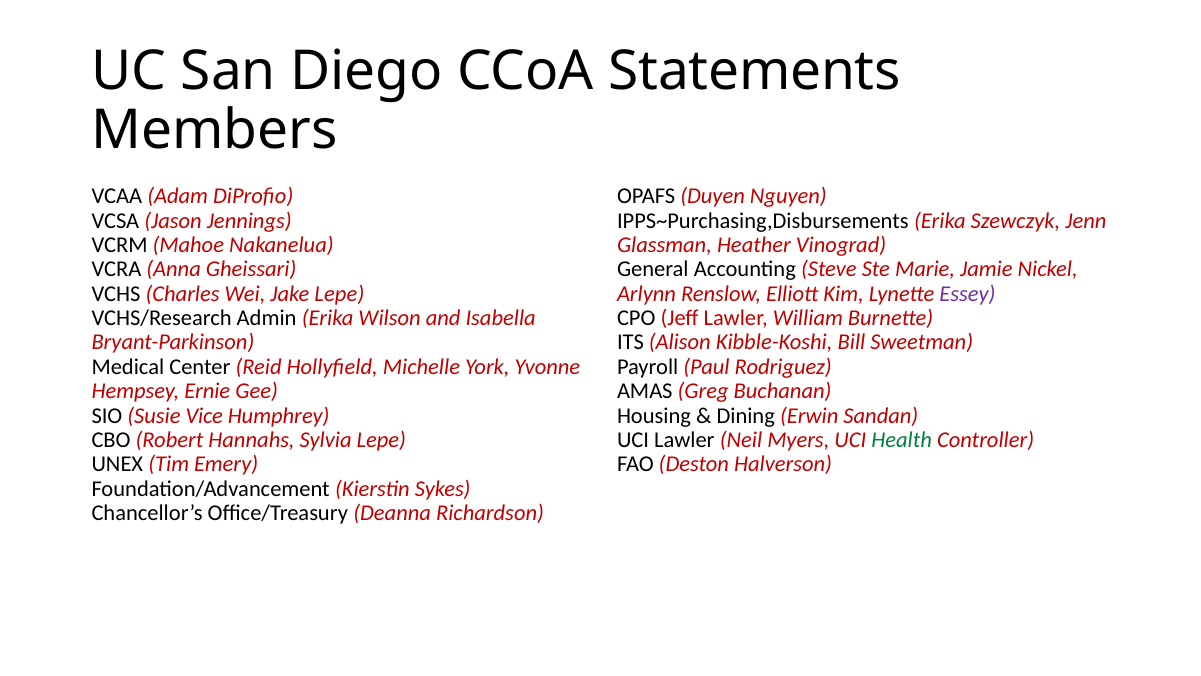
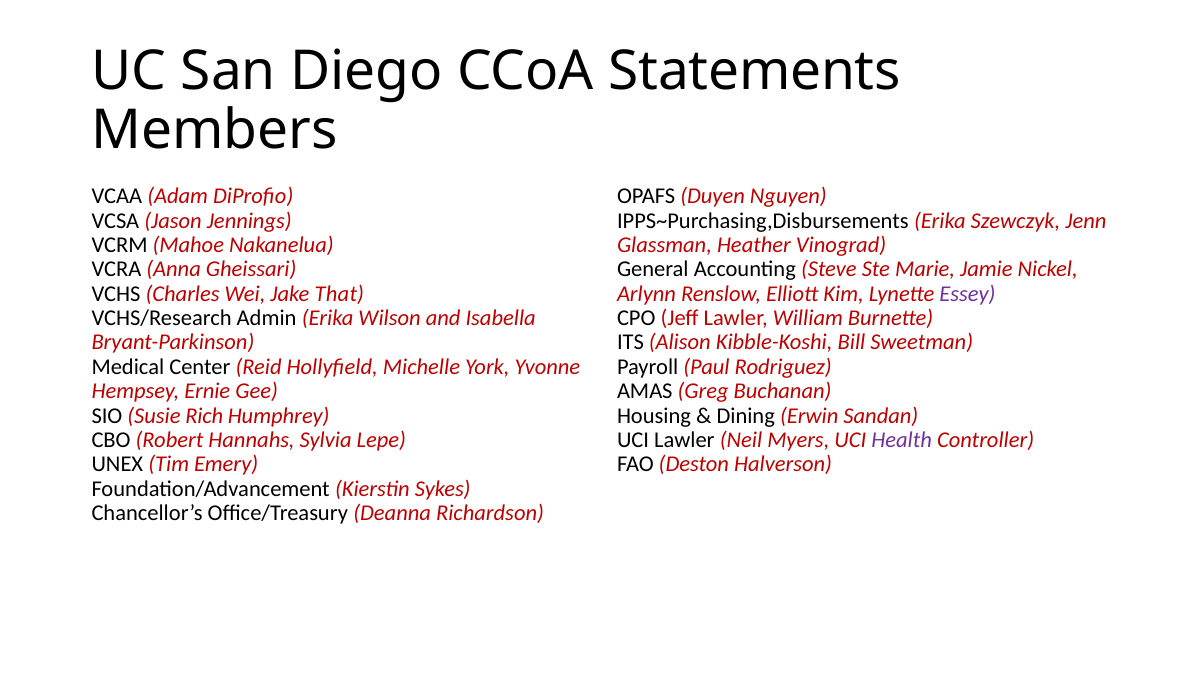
Jake Lepe: Lepe -> That (339, 294)
Vice: Vice -> Rich (204, 415)
Health colour: green -> purple (902, 440)
